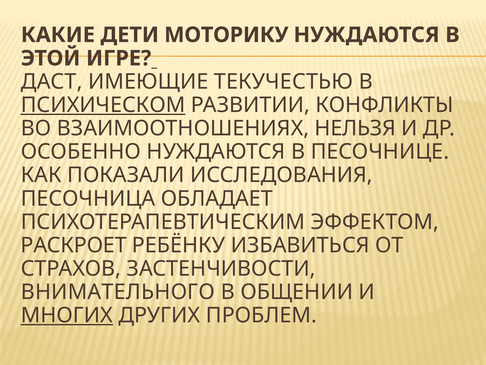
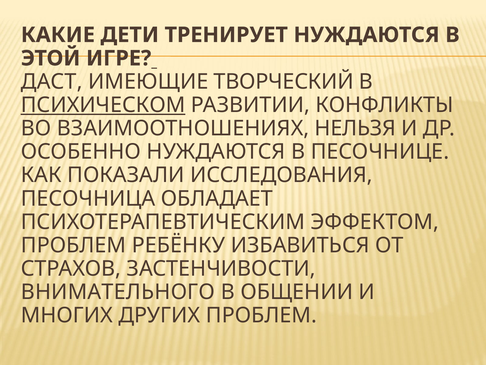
МОТОРИКУ: МОТОРИКУ -> ТРЕНИРУЕТ (226, 35)
ТЕКУЧЕСТЬЮ: ТЕКУЧЕСТЬЮ -> ТВОРЧЕСКИЙ (284, 82)
РАСКРОЕТ: РАСКРОЕТ -> ПРОБЛЕМ (74, 245)
МНОГИХ underline: present -> none (67, 315)
